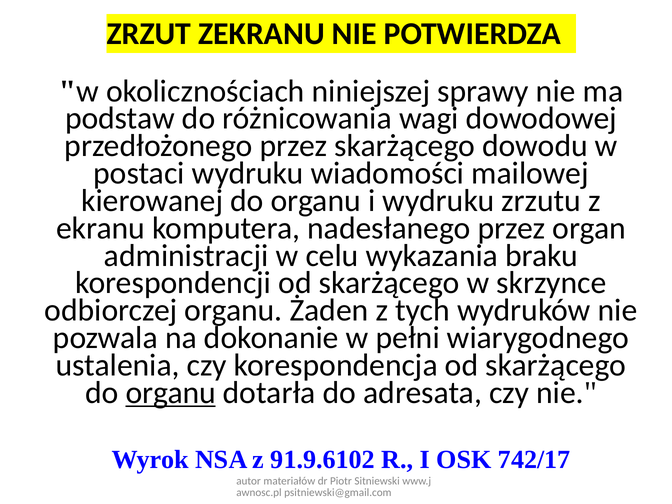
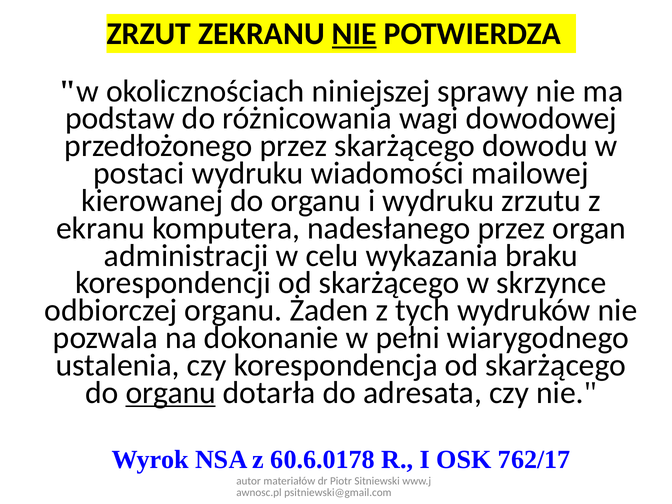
NIE underline: none -> present (354, 34)
91.9.6102: 91.9.6102 -> 60.6.0178 (323, 459)
742/17: 742/17 -> 762/17 (534, 459)
